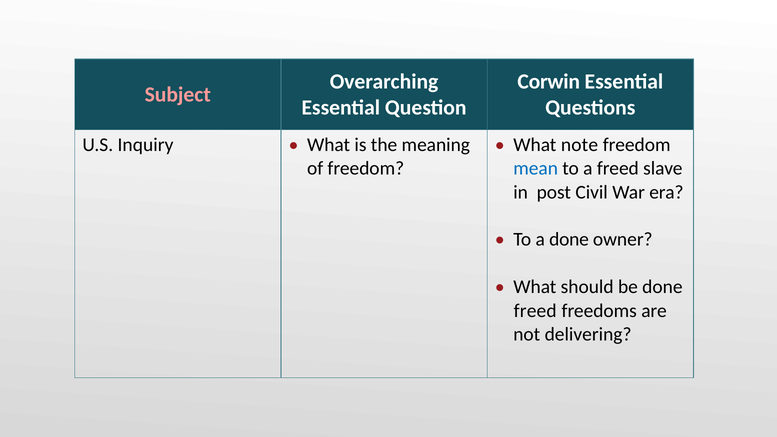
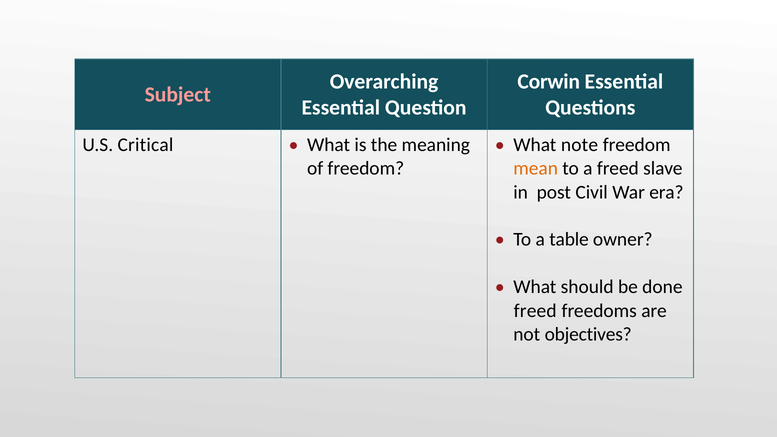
Inquiry: Inquiry -> Critical (145, 145)
mean colour: blue -> orange (536, 168)
a done: done -> table (569, 240)
delivering: delivering -> objectives (588, 334)
